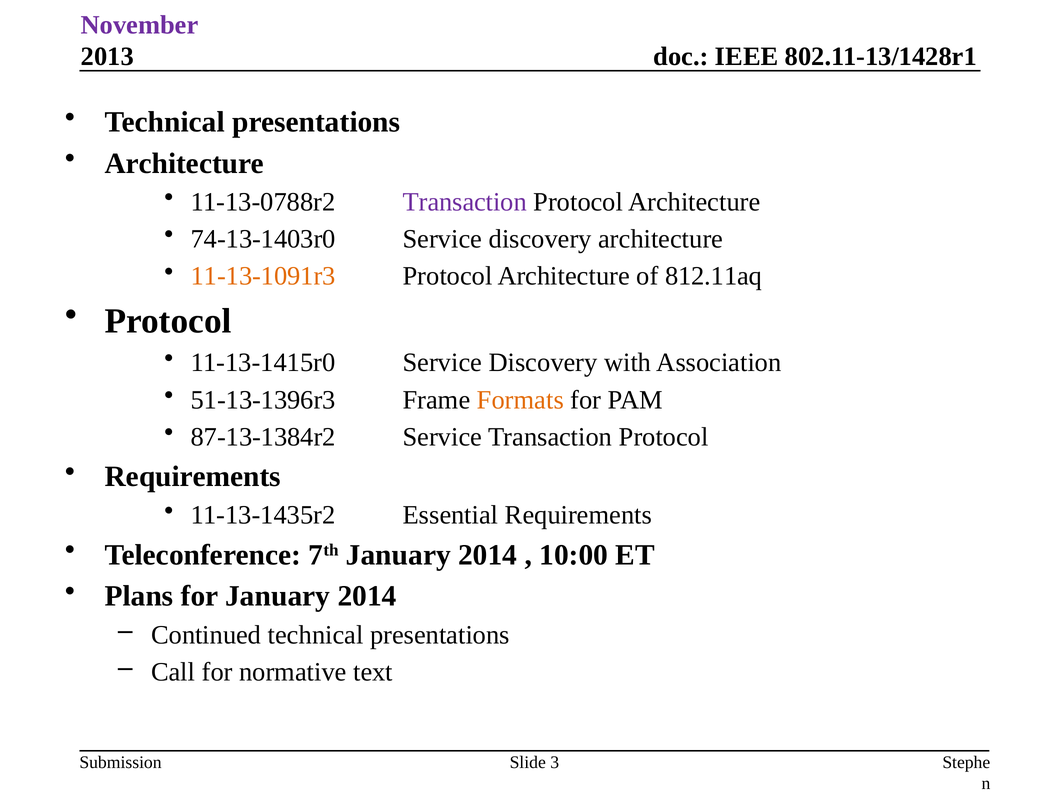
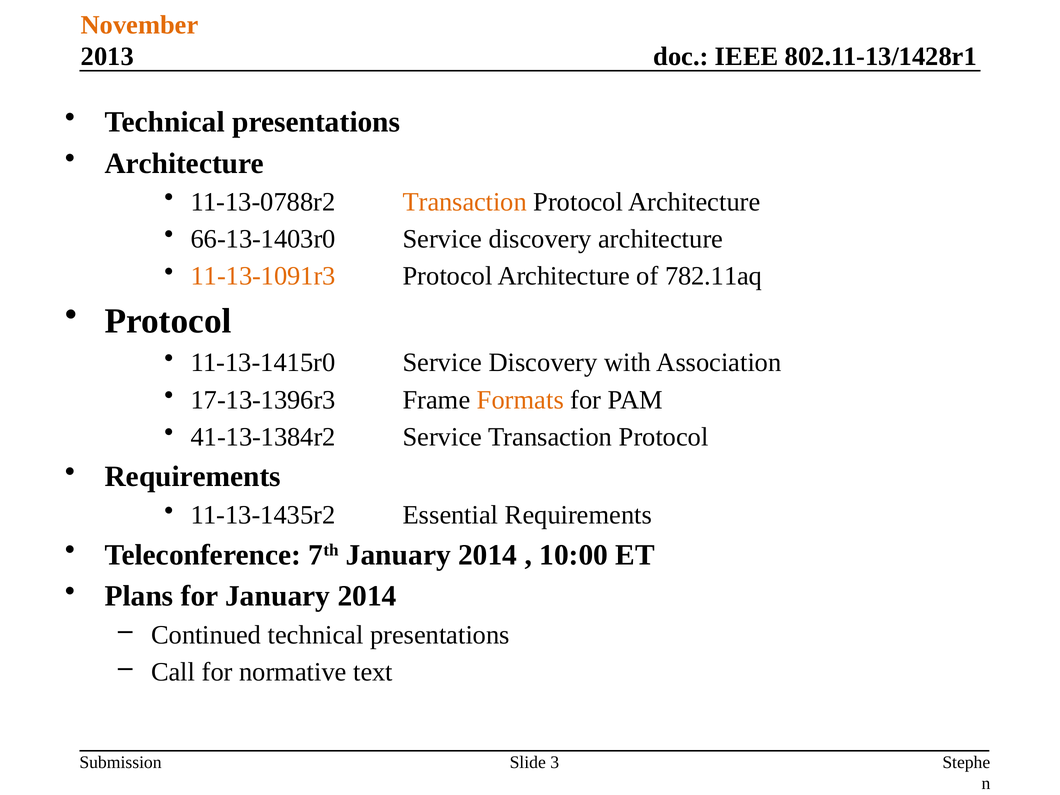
November colour: purple -> orange (140, 25)
Transaction colour: purple -> orange (465, 202)
74-13-1403r0: 74-13-1403r0 -> 66-13-1403r0 (263, 239)
812.11aq: 812.11aq -> 782.11aq (714, 276)
51-13-1396r3: 51-13-1396r3 -> 17-13-1396r3 (263, 400)
87-13-1384r2: 87-13-1384r2 -> 41-13-1384r2 (263, 437)
